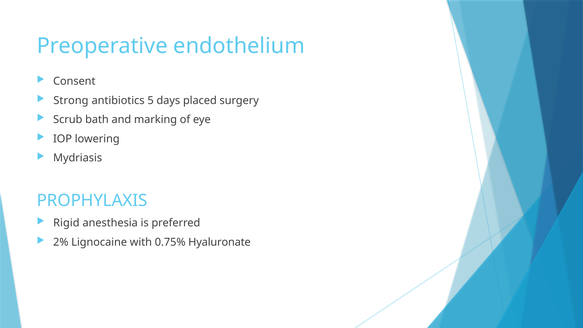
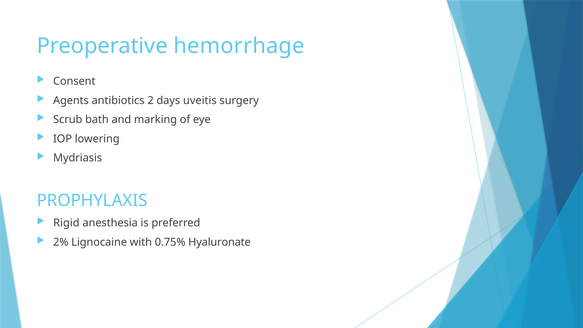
endothelium: endothelium -> hemorrhage (239, 46)
Strong: Strong -> Agents (71, 100)
5: 5 -> 2 (151, 100)
placed: placed -> uveitis (200, 100)
